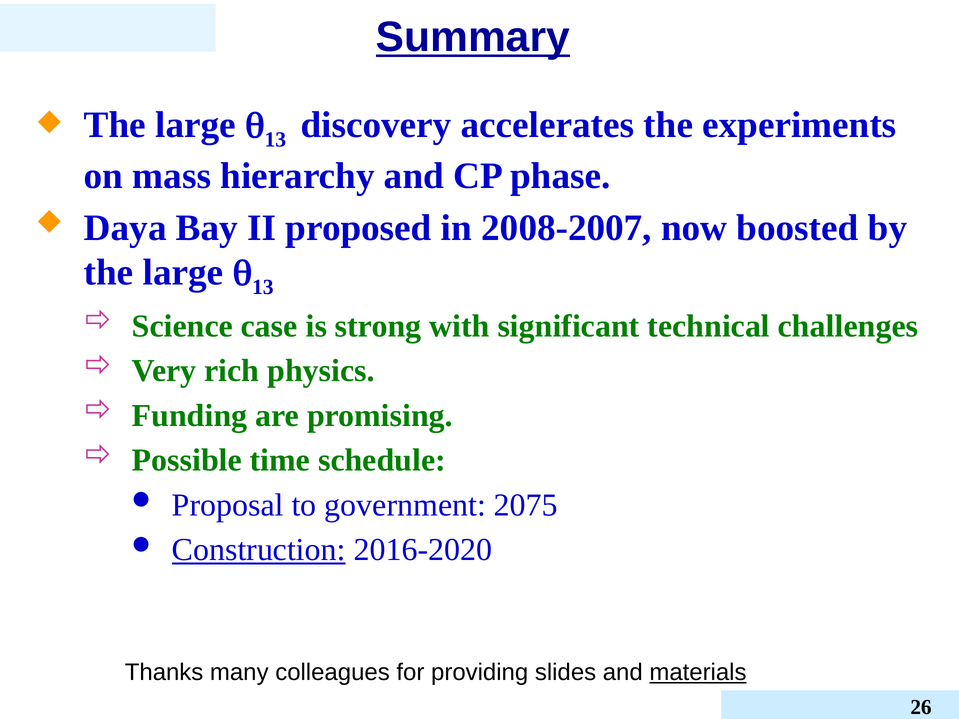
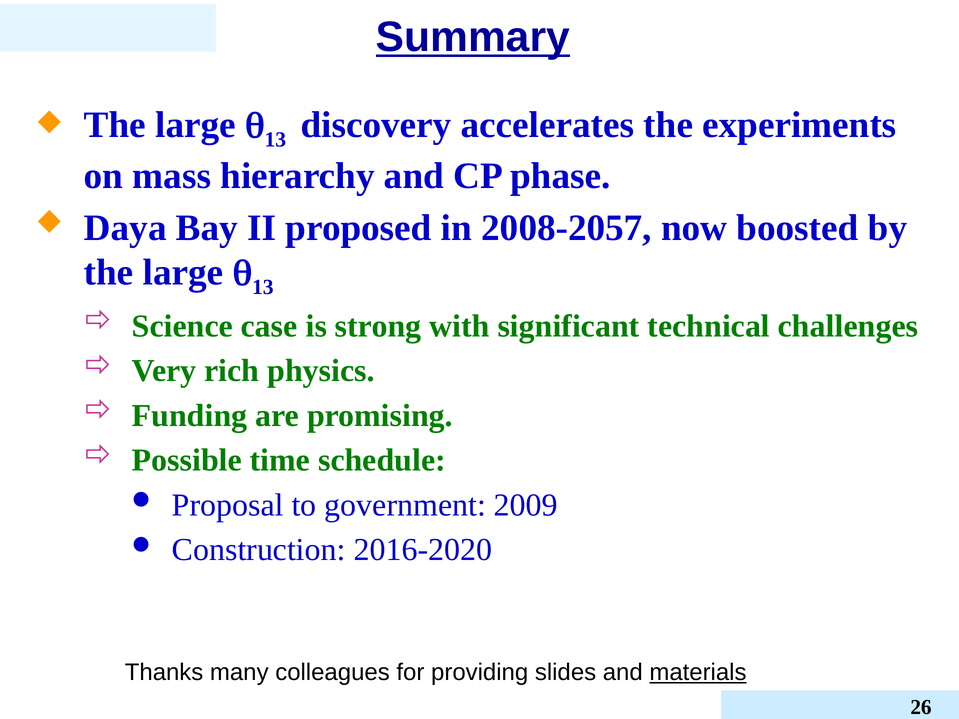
2008-2007: 2008-2007 -> 2008-2057 (567, 228)
2075: 2075 -> 2009 (526, 505)
Construction underline: present -> none (259, 550)
